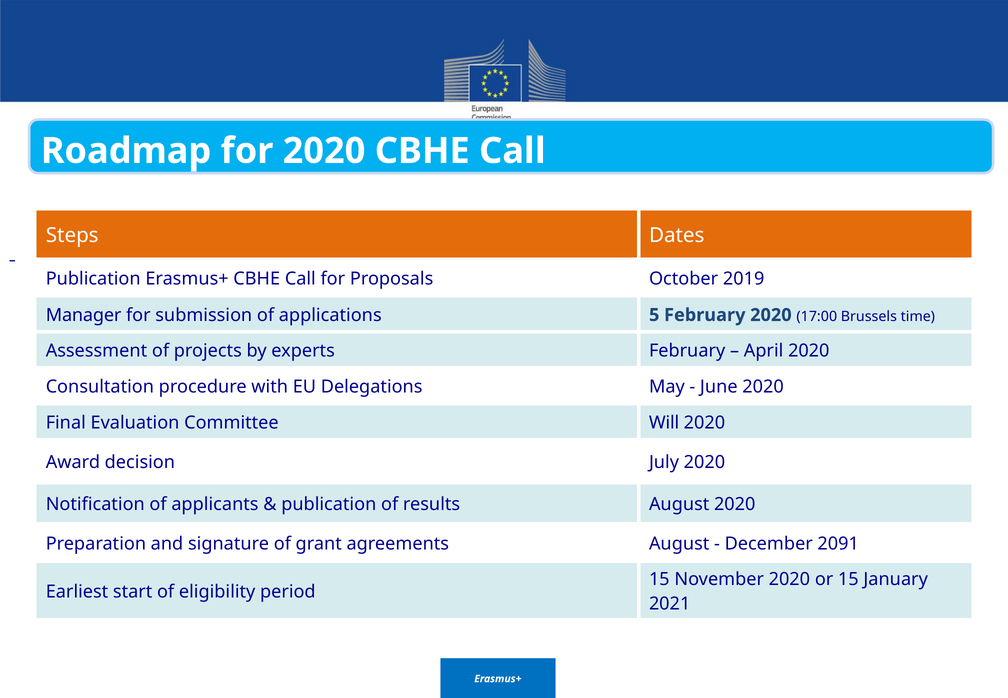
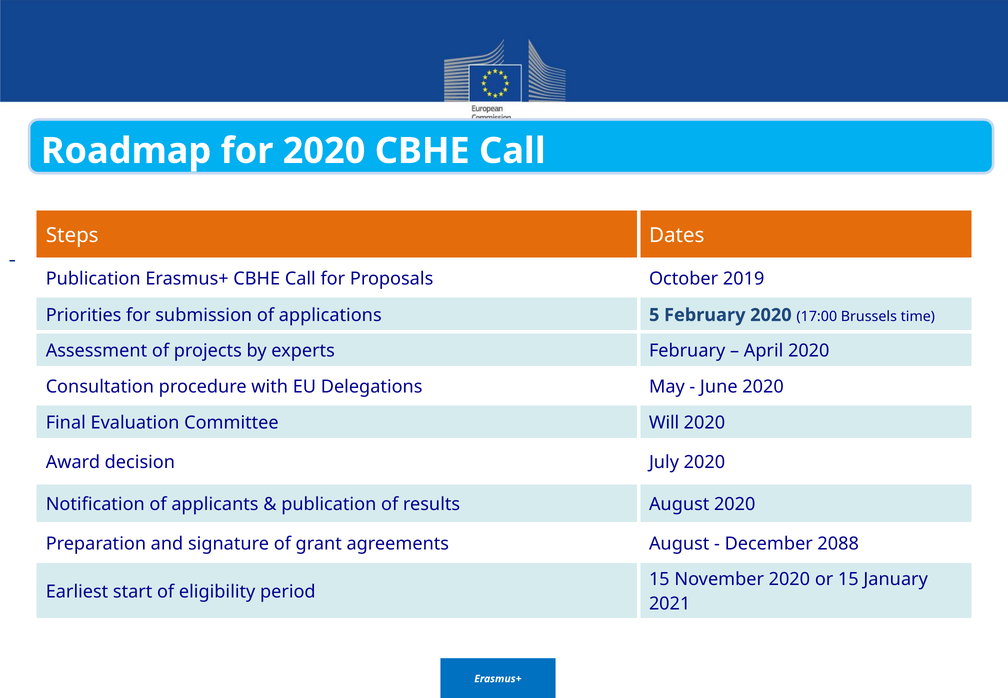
Manager: Manager -> Priorities (84, 315)
2091: 2091 -> 2088 (838, 544)
